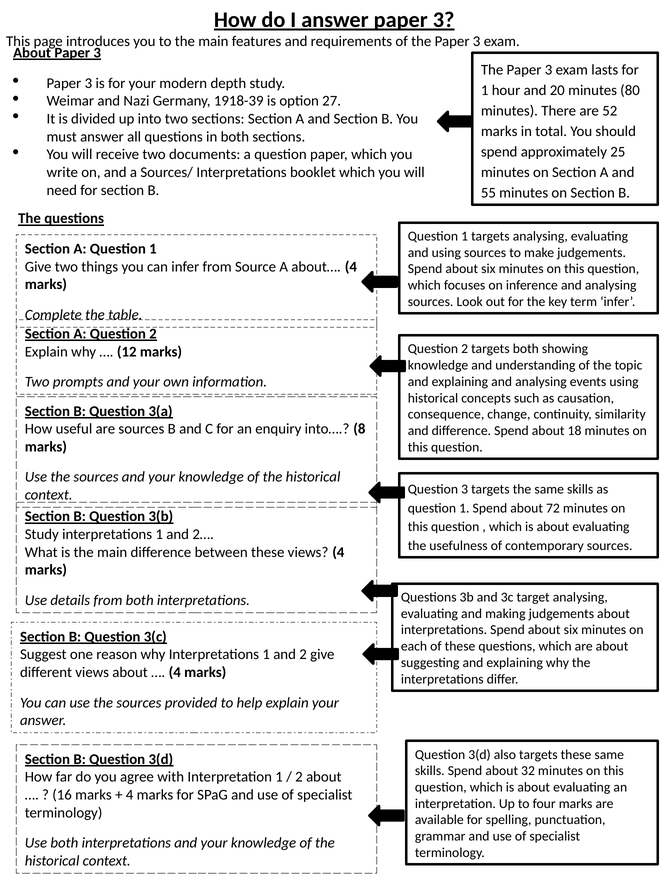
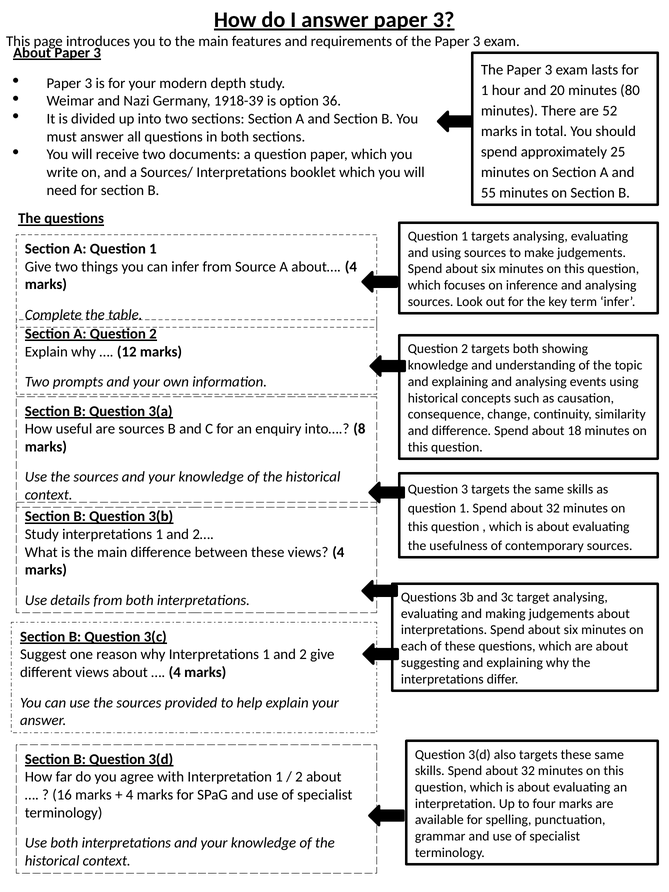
27: 27 -> 36 (332, 101)
1 Spend about 72: 72 -> 32 (553, 508)
